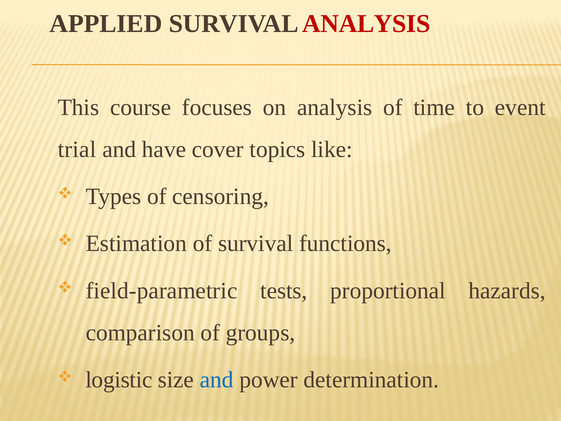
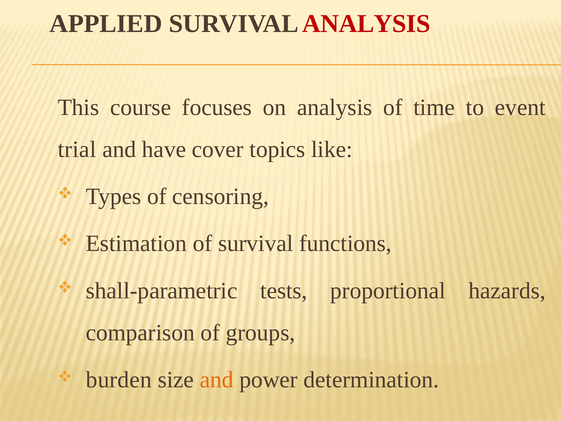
field-parametric: field-parametric -> shall-parametric (162, 291)
logistic: logistic -> burden (119, 380)
and colour: blue -> orange (217, 380)
